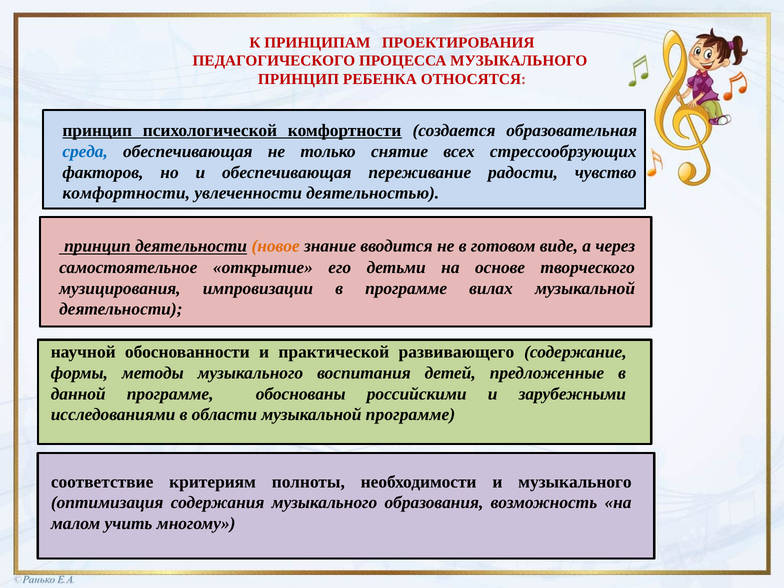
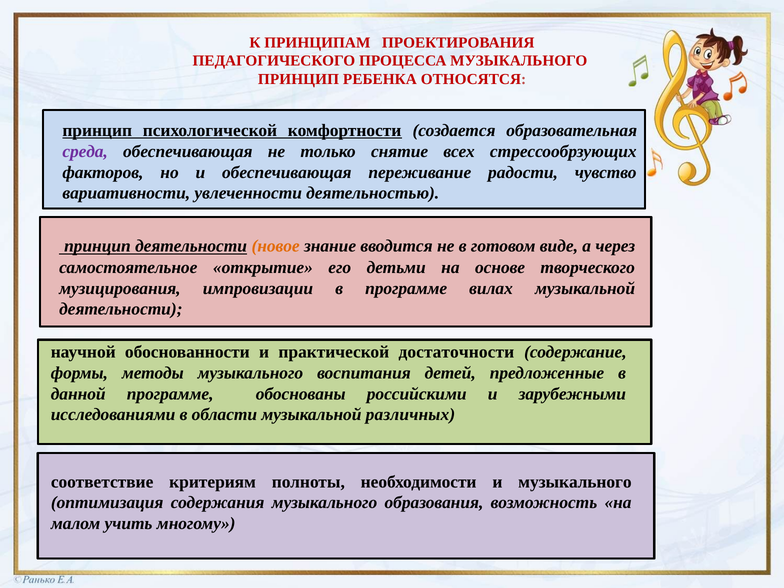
среда colour: blue -> purple (85, 151)
комфортности: комфортности -> вариативности (126, 193)
развивающего: развивающего -> достаточности (456, 352)
музыкальной программе: программе -> различных (410, 415)
